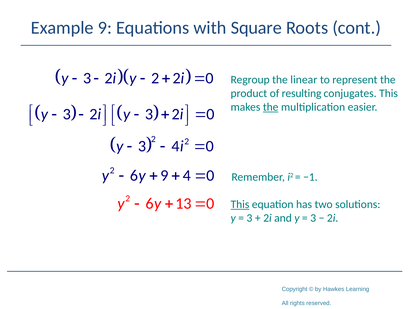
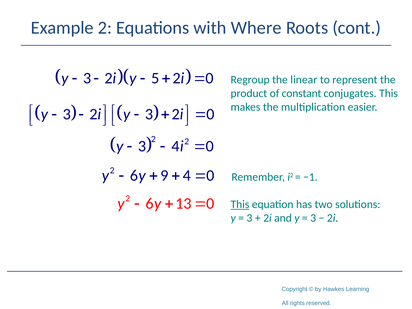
Example 9: 9 -> 2 (105, 28)
Square: Square -> Where (256, 28)
2: 2 -> 5 (155, 78)
resulting: resulting -> constant (302, 93)
the underline: present -> none (271, 107)
